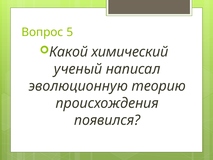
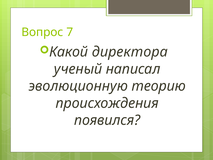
5: 5 -> 7 (70, 32)
химический: химический -> директора (130, 52)
